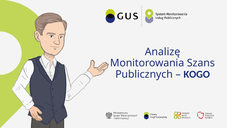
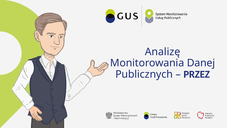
Szans: Szans -> Danej (201, 63)
KOGO: KOGO -> PRZEZ (197, 74)
